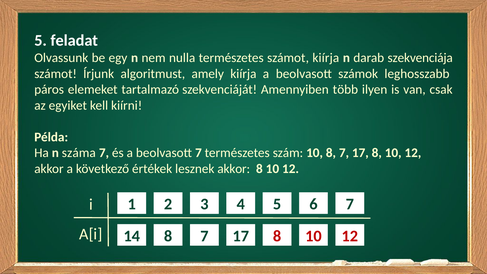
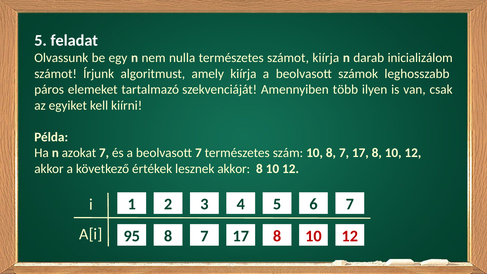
szekvenciája: szekvenciája -> inicializálom (420, 58)
száma: száma -> azokat (79, 153)
14: 14 -> 95 (132, 236)
